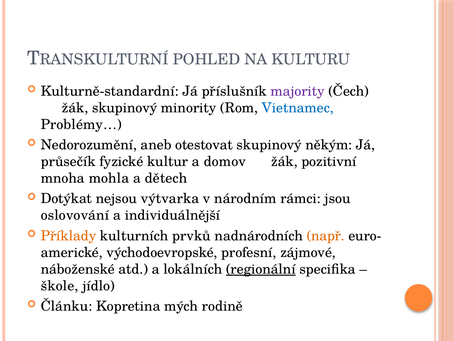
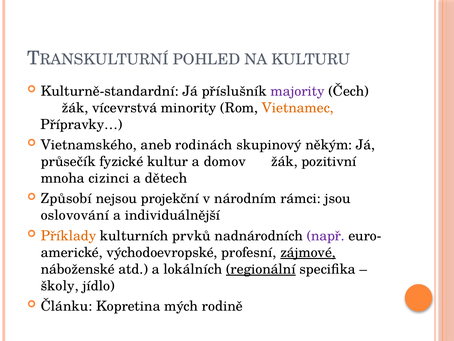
žák skupinový: skupinový -> vícevrstvá (125, 108)
Vietnamec colour: blue -> orange (298, 108)
Problémy…: Problémy… -> Přípravky… (81, 124)
Nedorozumění: Nedorozumění -> Vietnamského (89, 145)
otestovat: otestovat -> rodinách (204, 145)
mohla: mohla -> cizinci (109, 178)
Dotýkat: Dotýkat -> Způsobí (66, 198)
výtvarka: výtvarka -> projekční (170, 198)
např colour: orange -> purple (326, 235)
zájmové underline: none -> present (308, 252)
škole: škole -> školy (60, 285)
